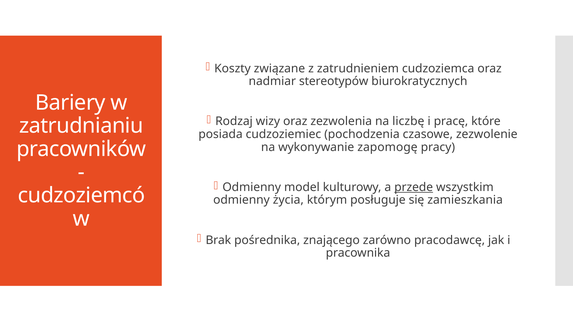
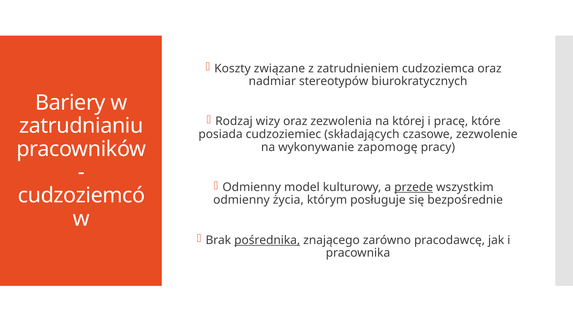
liczbę: liczbę -> której (408, 121)
pochodzenia: pochodzenia -> składających (362, 134)
zamieszkania: zamieszkania -> bezpośrednie (465, 200)
pośrednika underline: none -> present (267, 240)
